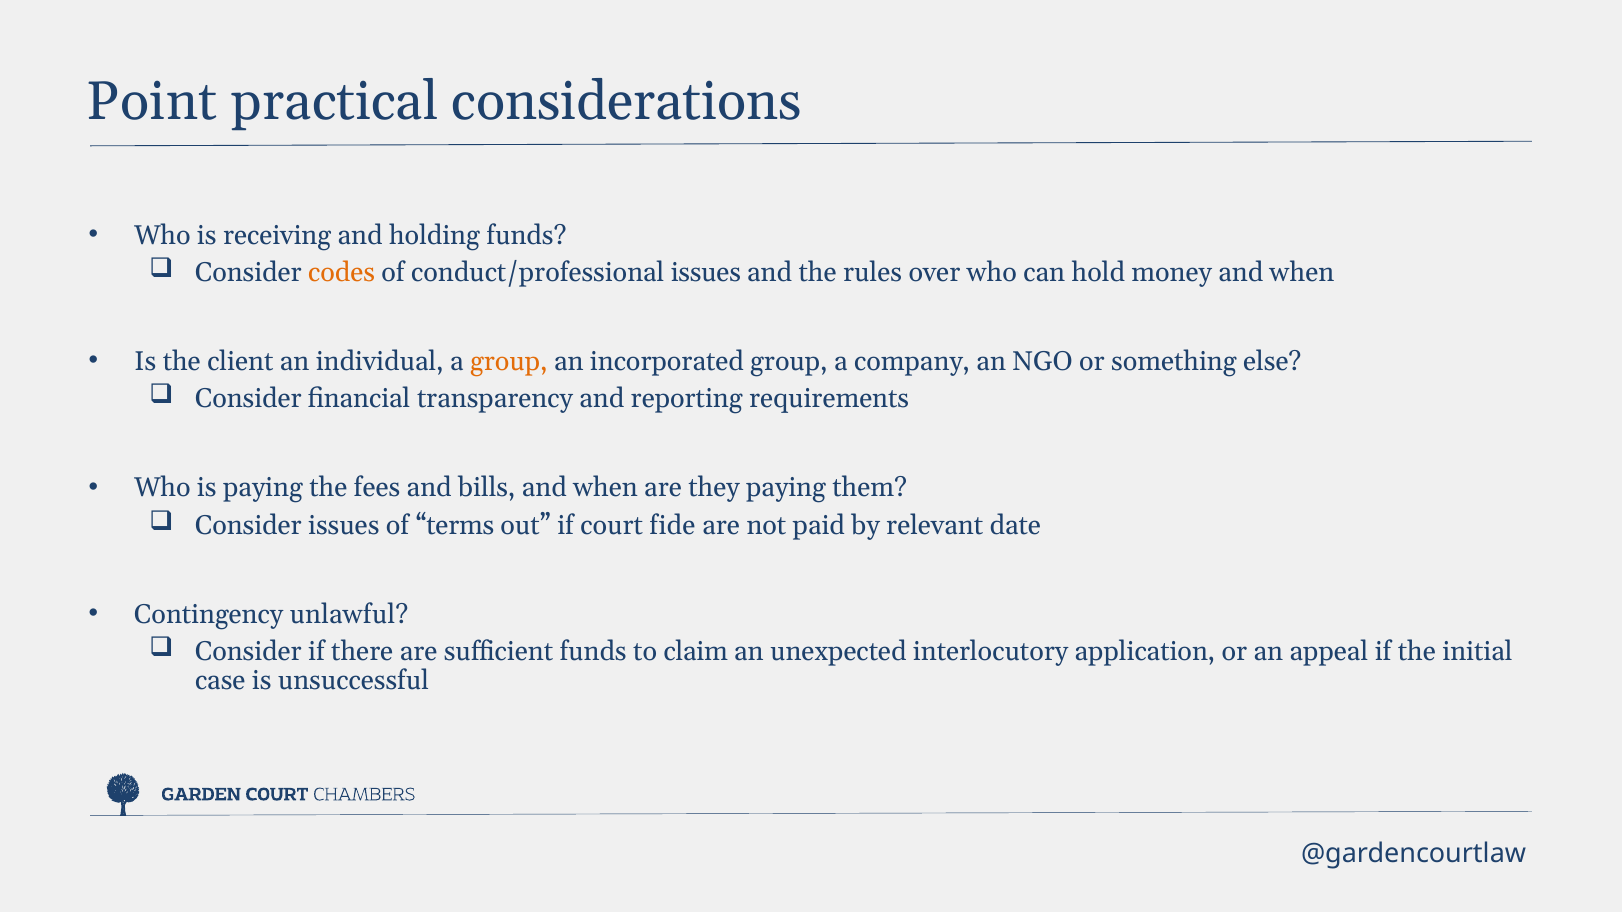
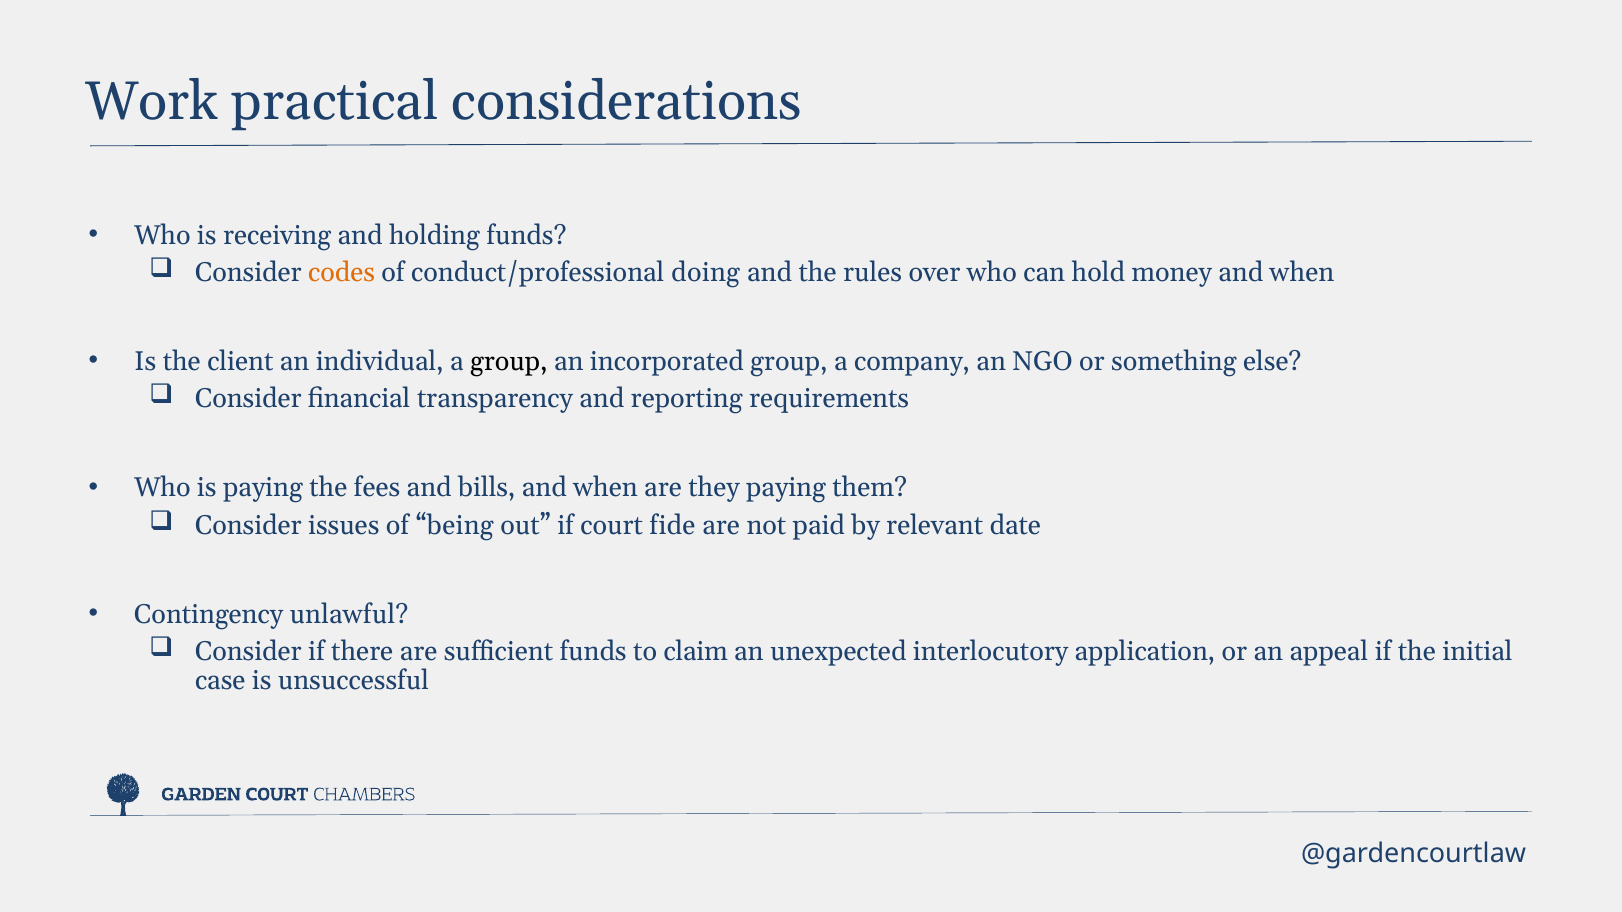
Point: Point -> Work (152, 102)
conduct/professional issues: issues -> doing (706, 272)
group colour: orange -> black (509, 362)
terms: terms -> being (455, 525)
